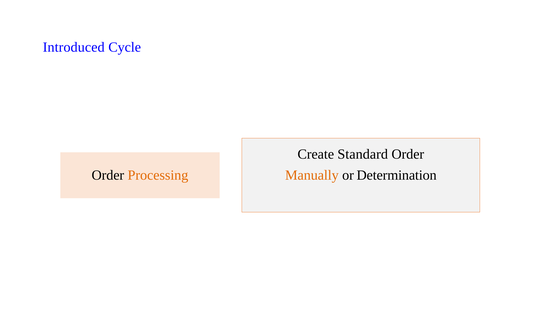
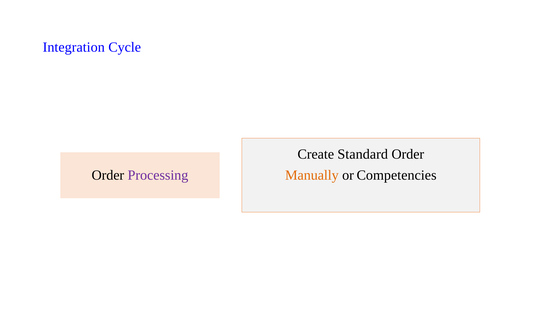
Introduced: Introduced -> Integration (74, 47)
Processing colour: orange -> purple (158, 175)
Determination: Determination -> Competencies (397, 175)
